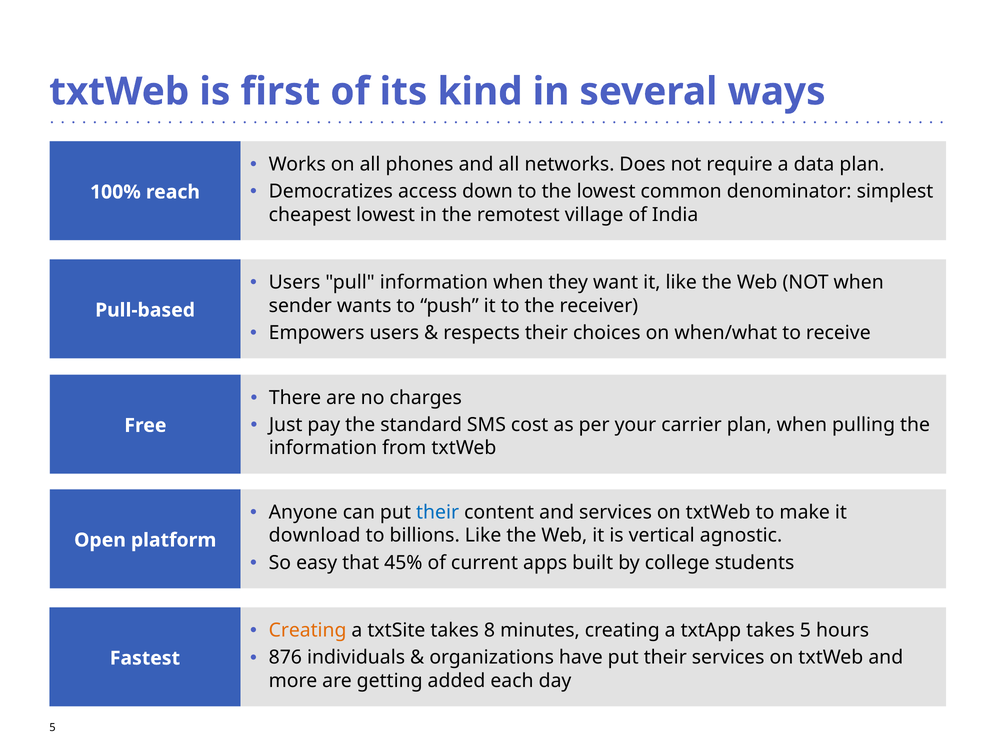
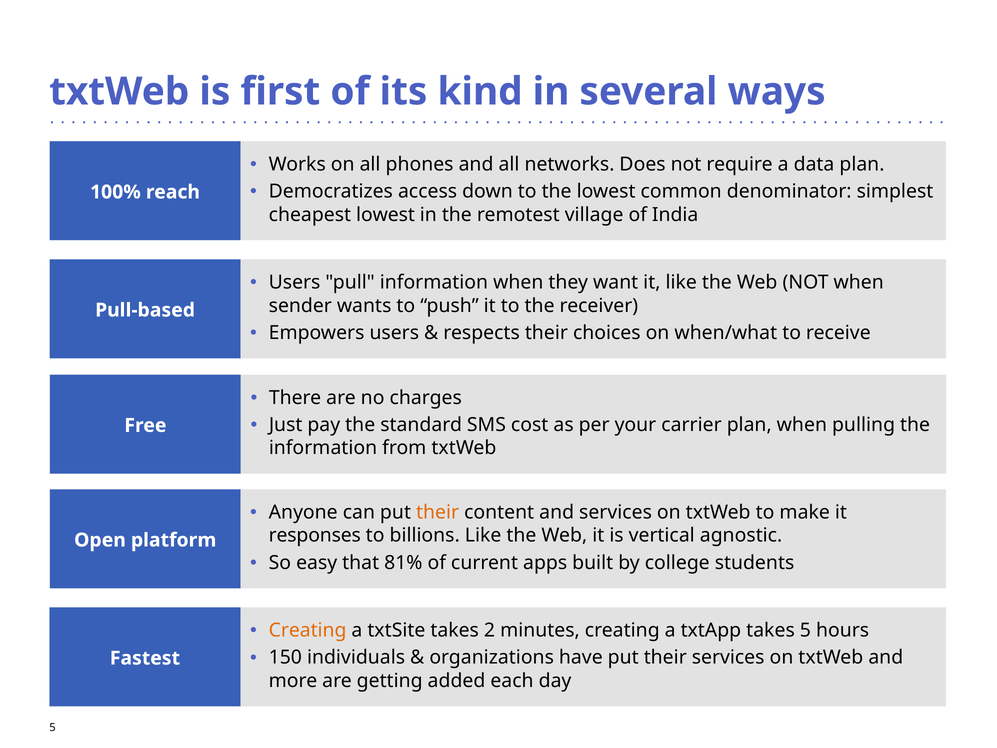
their colour: blue -> orange (438, 512)
download: download -> responses (315, 535)
45%: 45% -> 81% (403, 563)
8: 8 -> 2 (489, 630)
876: 876 -> 150 (285, 657)
